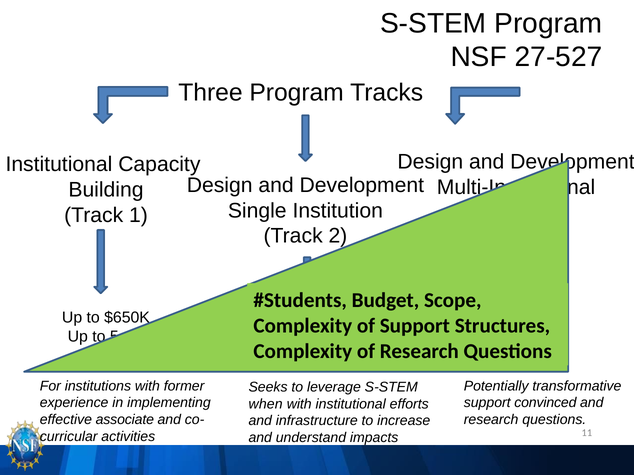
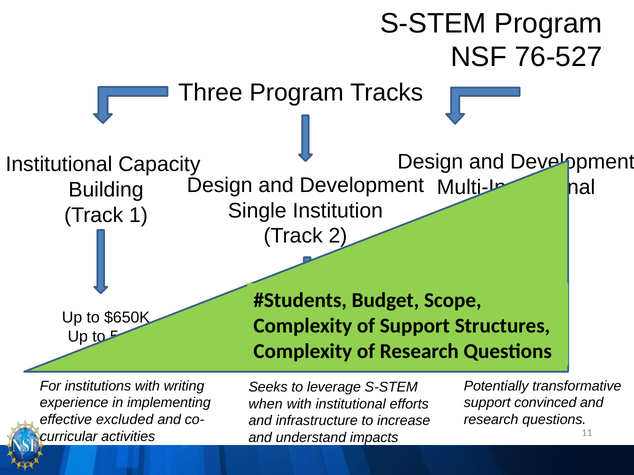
27-527: 27-527 -> 76-527 (559, 57)
former: former -> writing (184, 386)
associate: associate -> excluded (125, 420)
